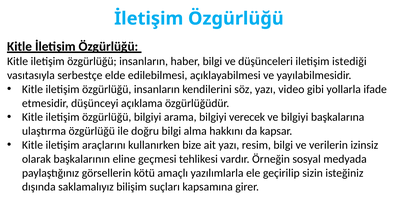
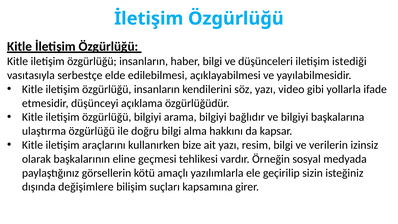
verecek: verecek -> bağlıdır (247, 117)
saklamalıyız: saklamalıyız -> değişimlere (86, 187)
